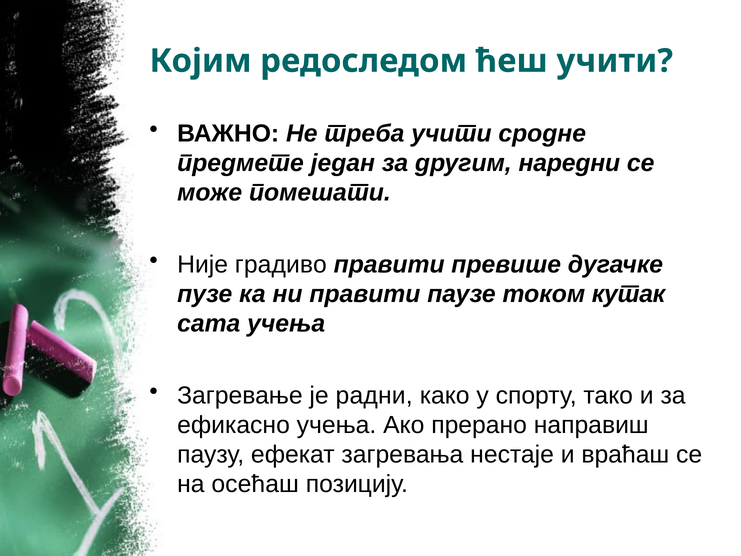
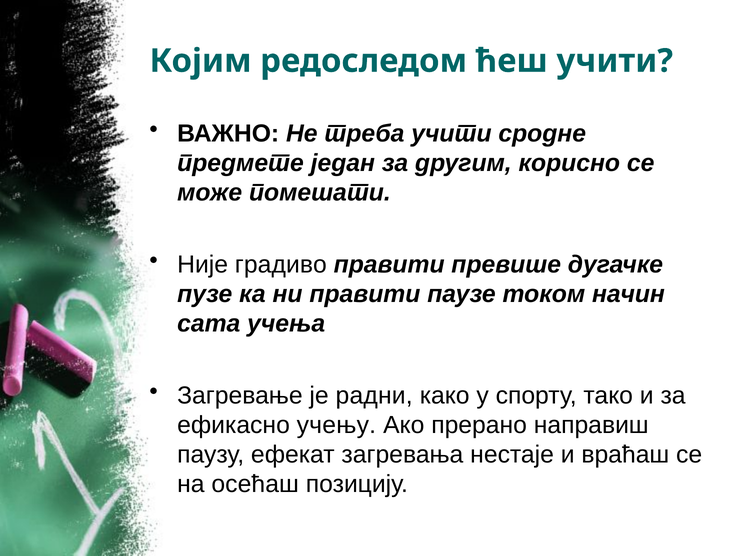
наредни: наредни -> корисно (569, 163)
кутак: кутак -> начин (628, 294)
ефикасно учења: учења -> учењу (336, 425)
